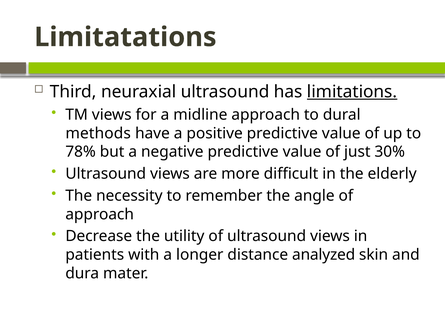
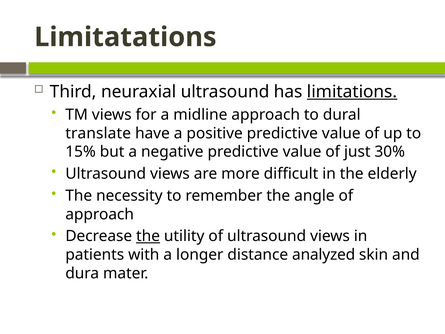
methods: methods -> translate (98, 133)
78%: 78% -> 15% (81, 152)
the underline: none -> present (148, 236)
